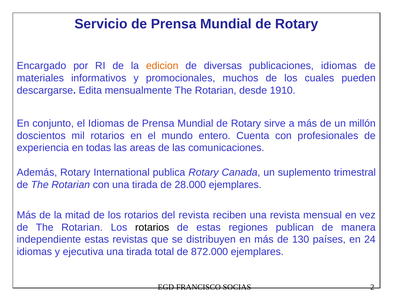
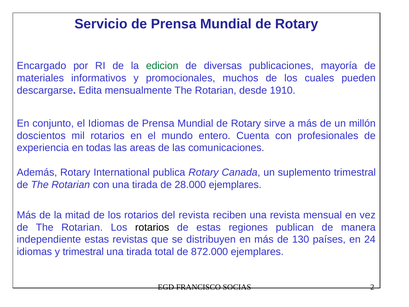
edicion colour: orange -> green (162, 66)
publicaciones idiomas: idiomas -> mayoría (339, 66)
y ejecutiva: ejecutiva -> trimestral (83, 252)
